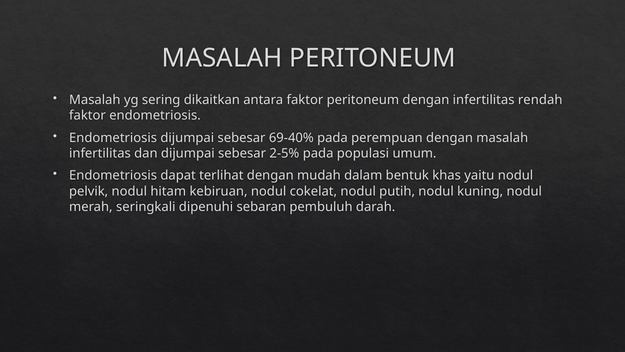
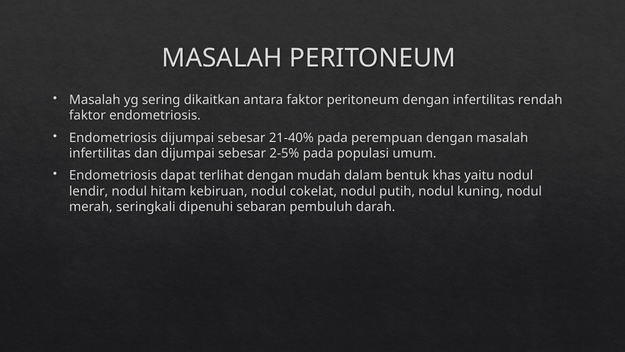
69-40%: 69-40% -> 21-40% (291, 138)
pelvik: pelvik -> lendir (89, 191)
